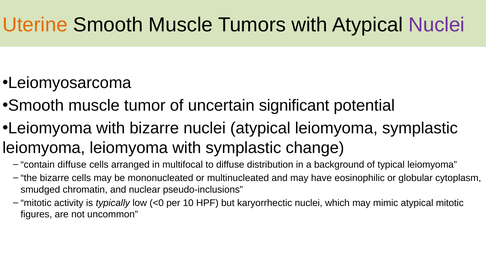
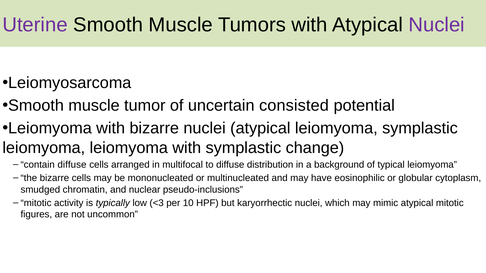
Uterine colour: orange -> purple (35, 25)
significant: significant -> consisted (294, 106)
<0: <0 -> <3 (157, 203)
